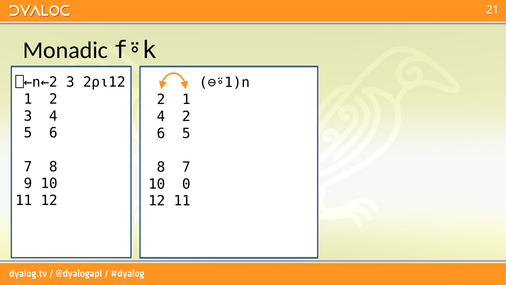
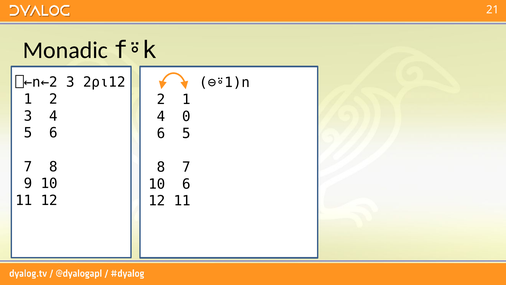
4 2: 2 -> 0 (186, 116)
10 0: 0 -> 6 (187, 184)
